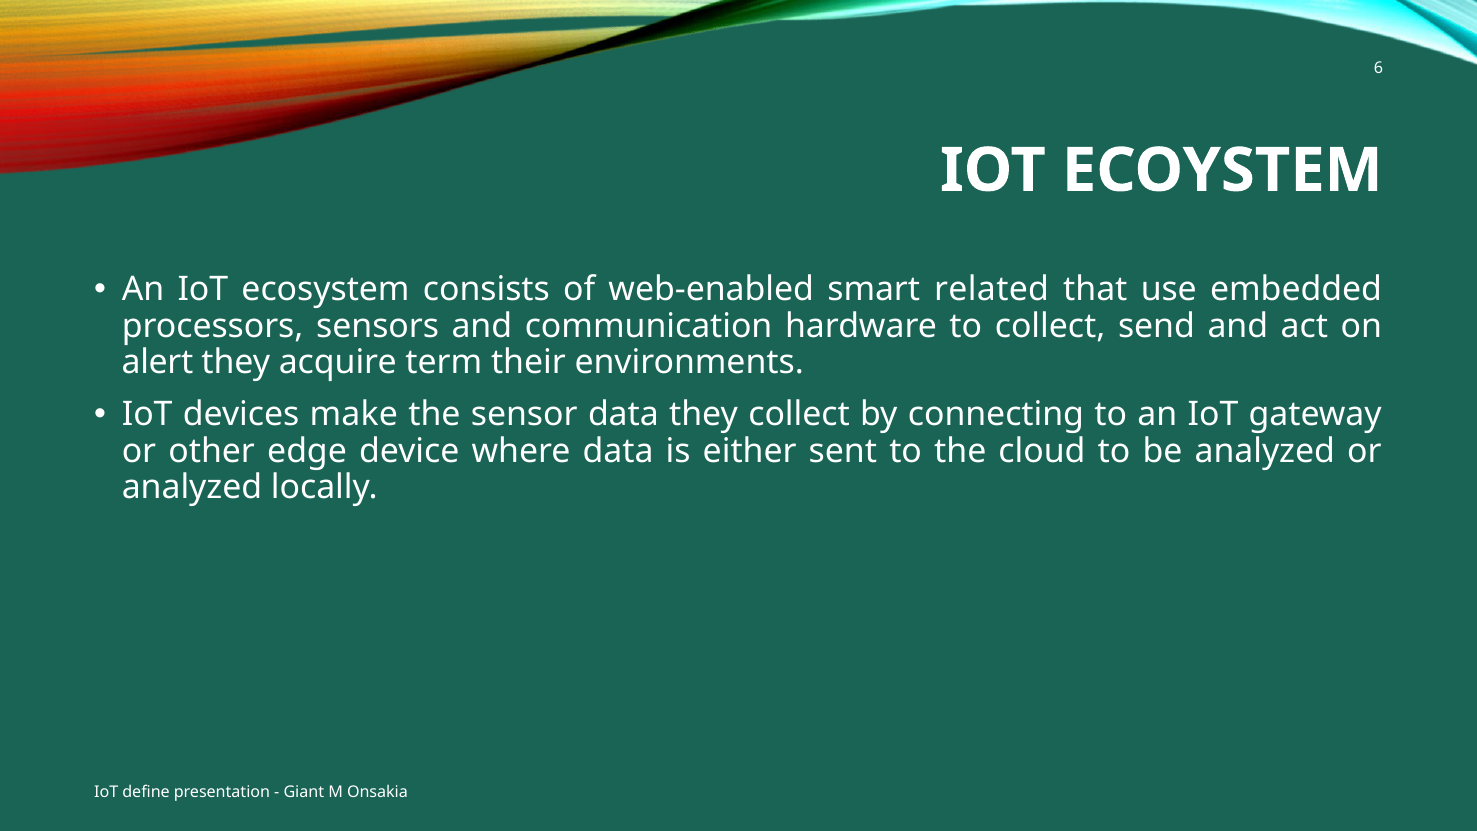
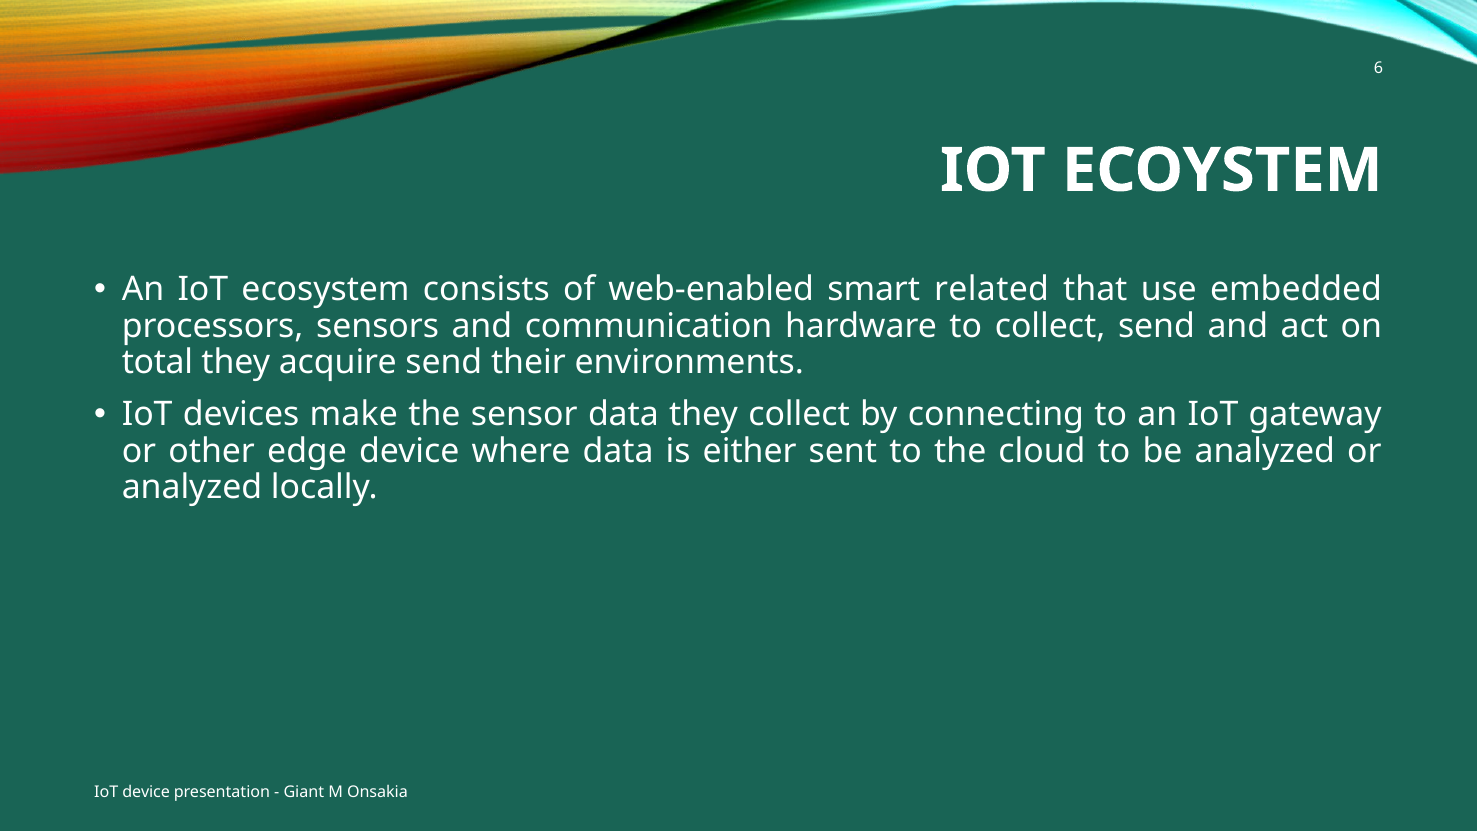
alert: alert -> total (157, 363)
acquire term: term -> send (444, 363)
IoT define: define -> device (146, 792)
